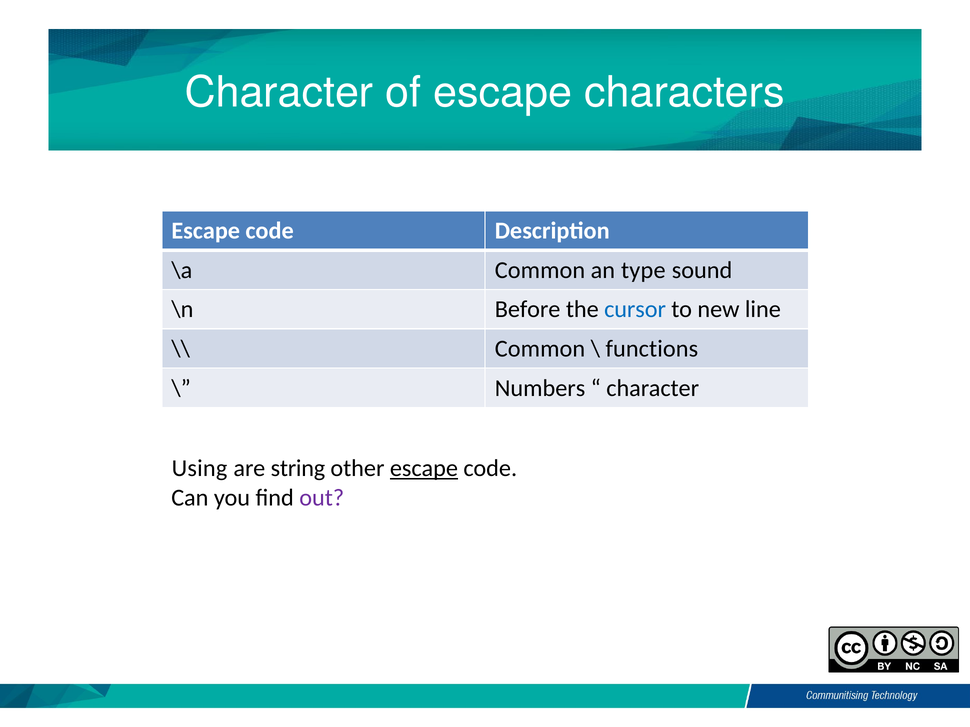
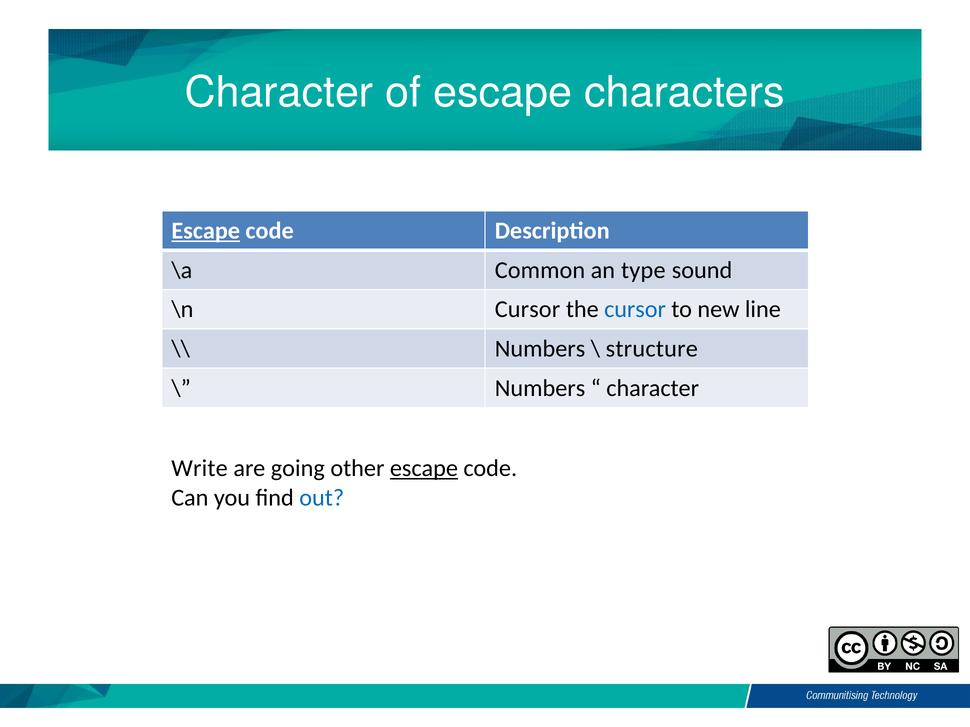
Escape underline: none -> present (206, 231)
\n Before: Before -> Cursor (527, 310)
Common: Common -> Numbers (540, 349)
functions: functions -> structure (652, 349)
Using: Using -> Write (200, 469)
string: string -> going (298, 469)
out colour: purple -> blue (322, 498)
